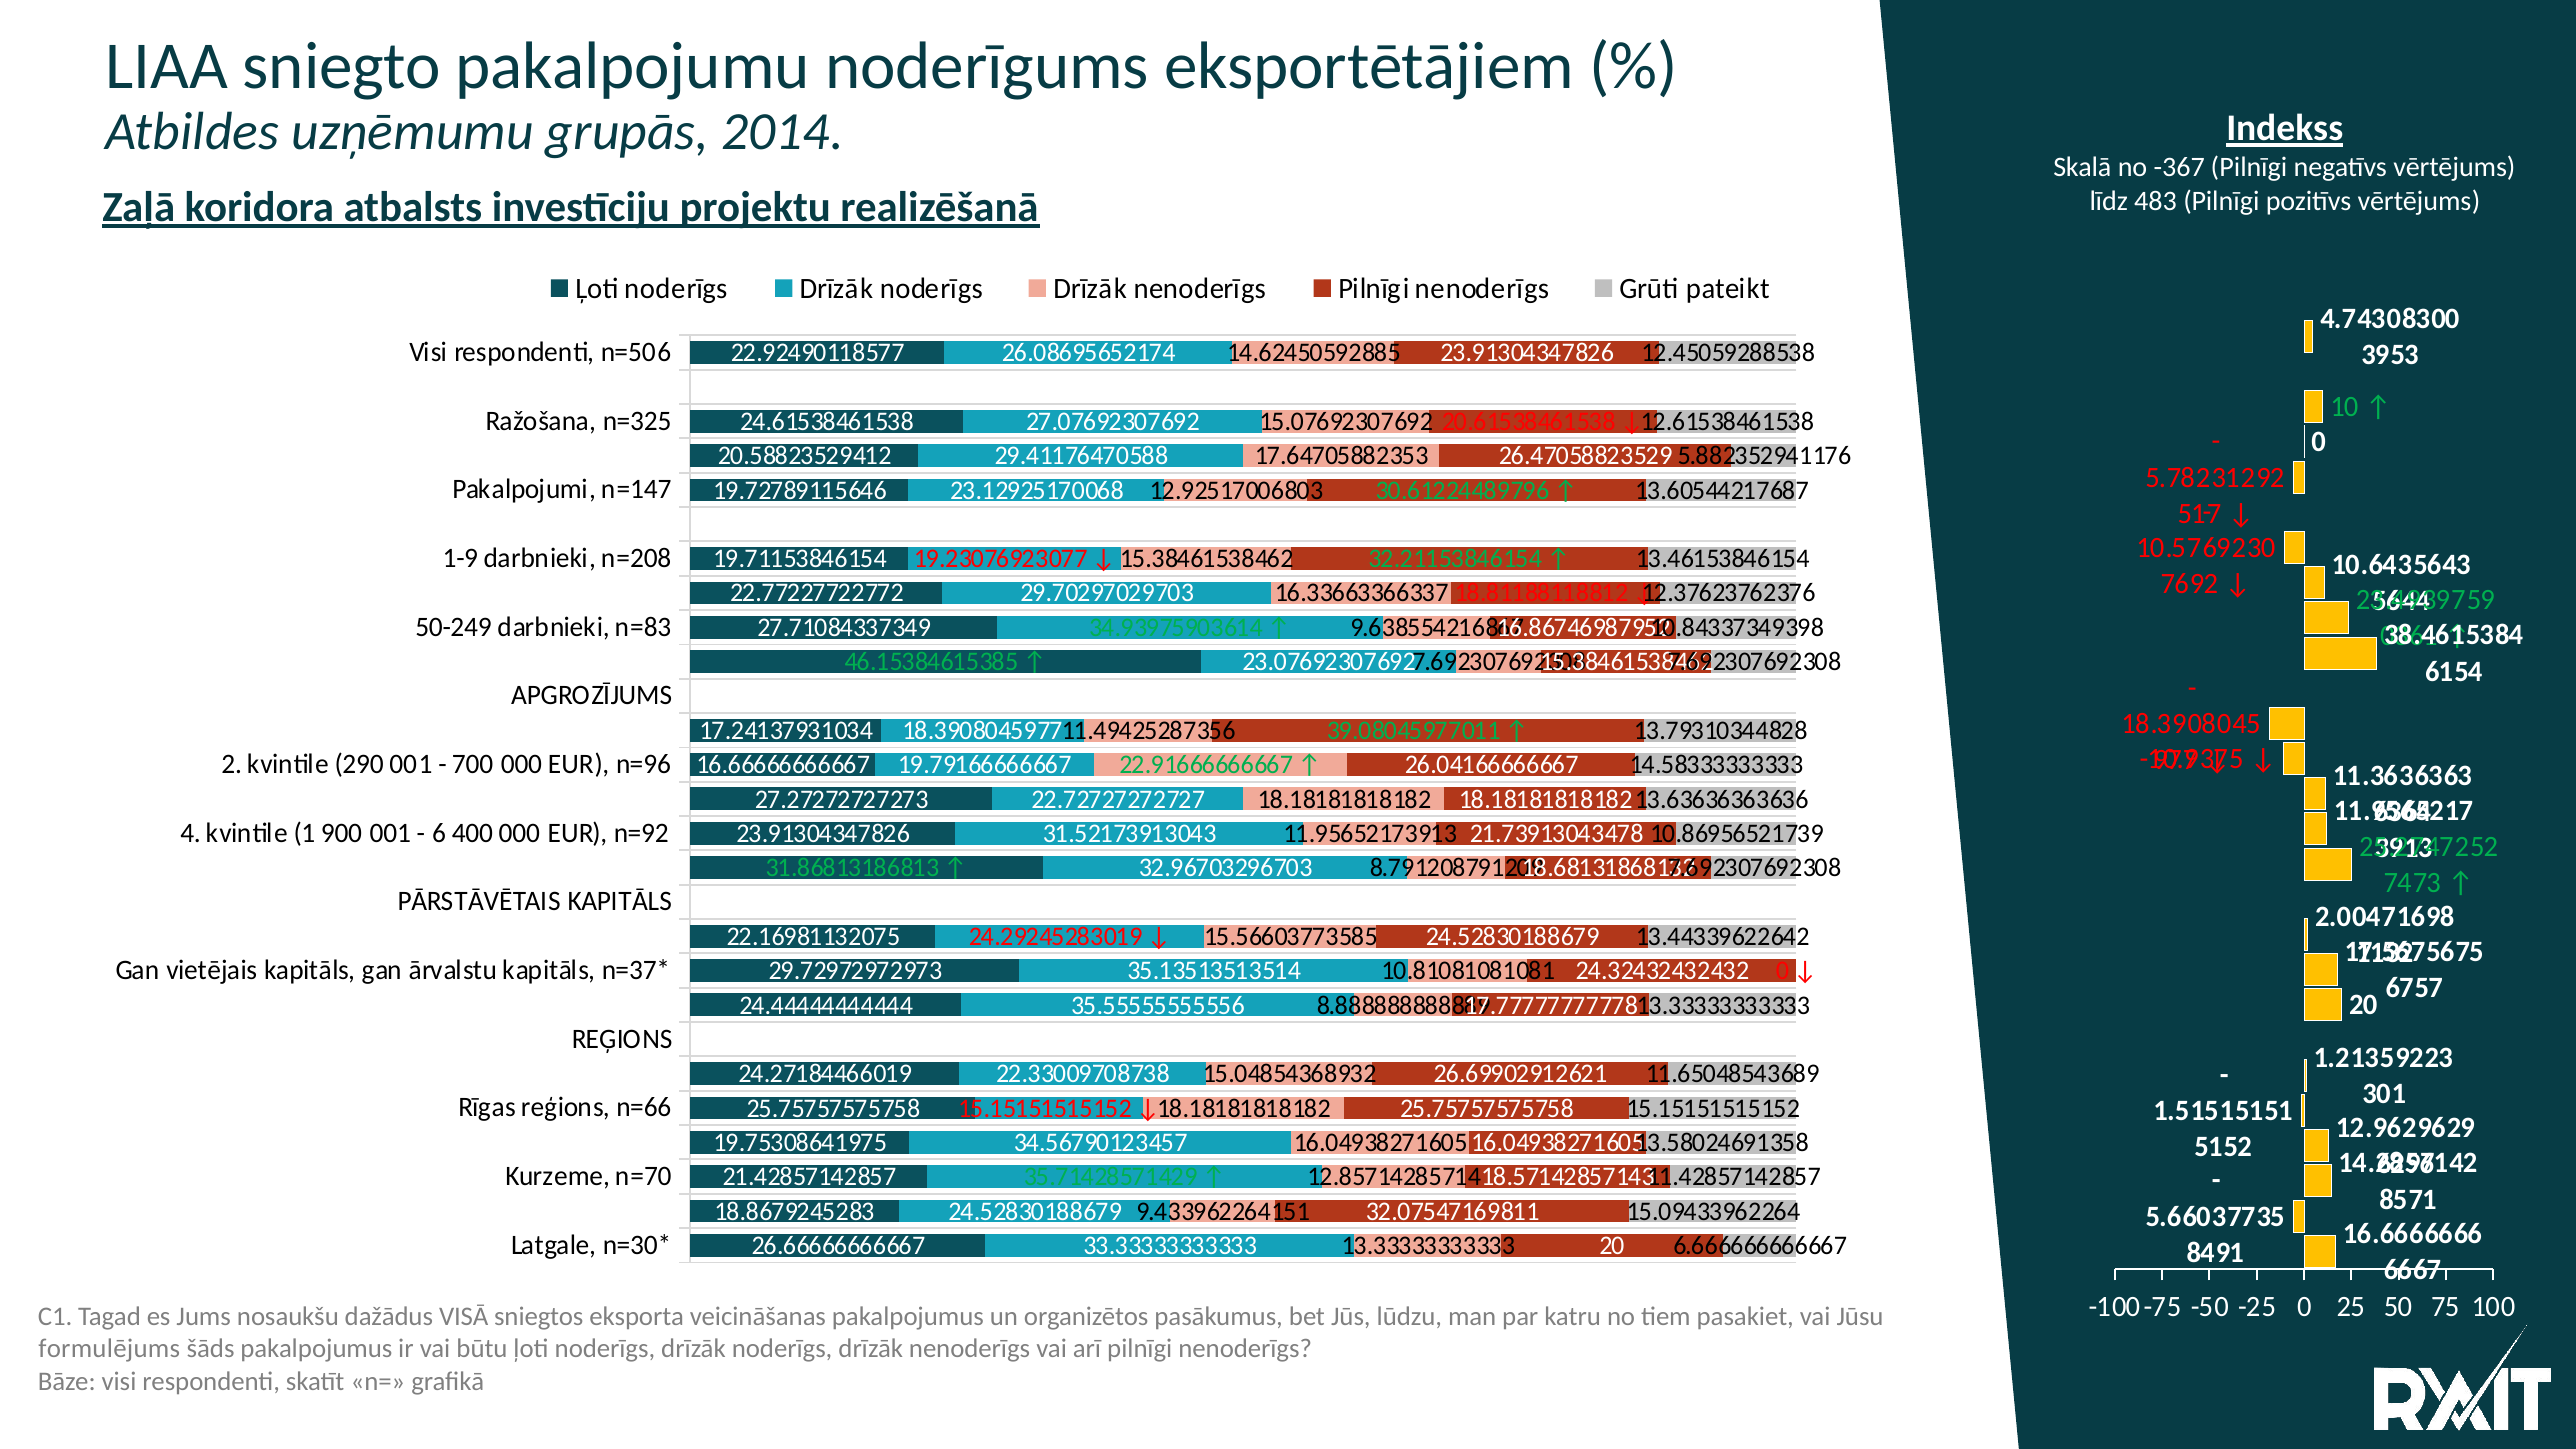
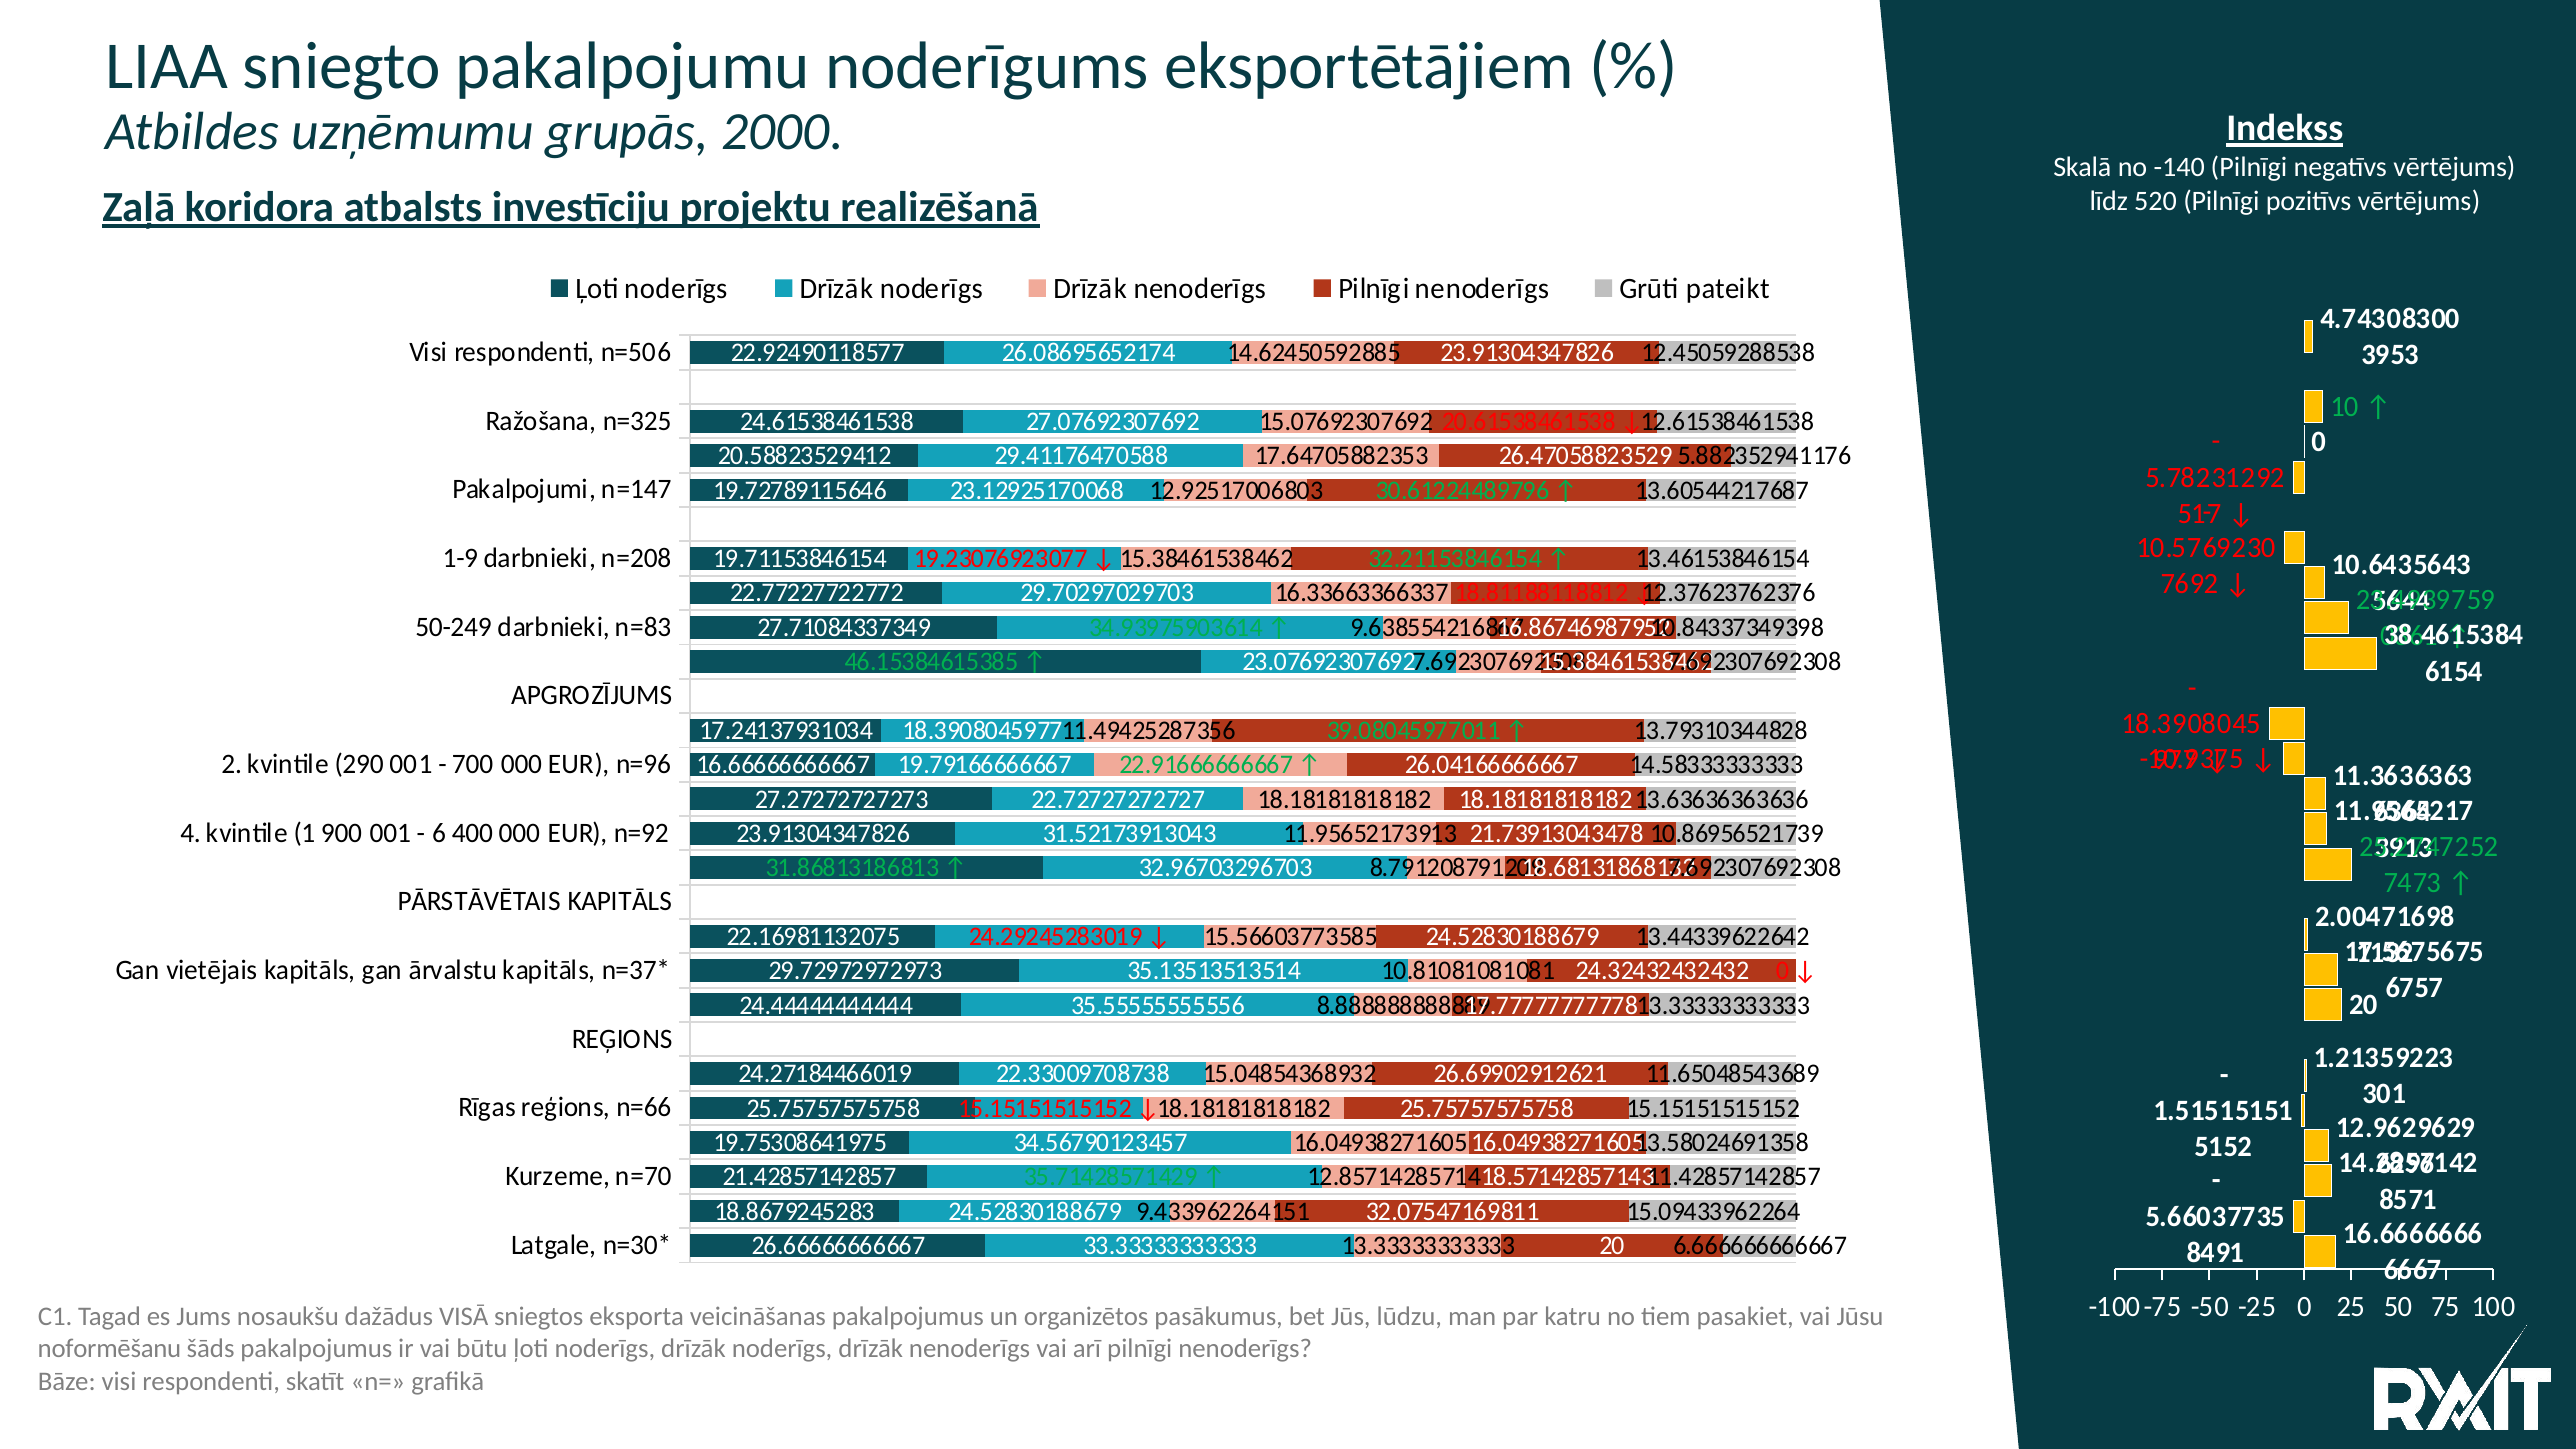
2014: 2014 -> 2000 (782, 131)
-367: -367 -> -140 (2179, 167)
483: 483 -> 520 (2156, 201)
formulējums: formulējums -> noformēšanu (109, 1349)
